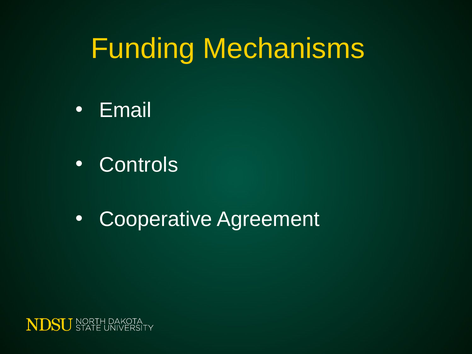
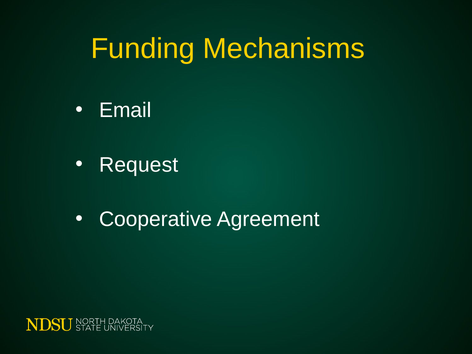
Controls: Controls -> Request (139, 165)
